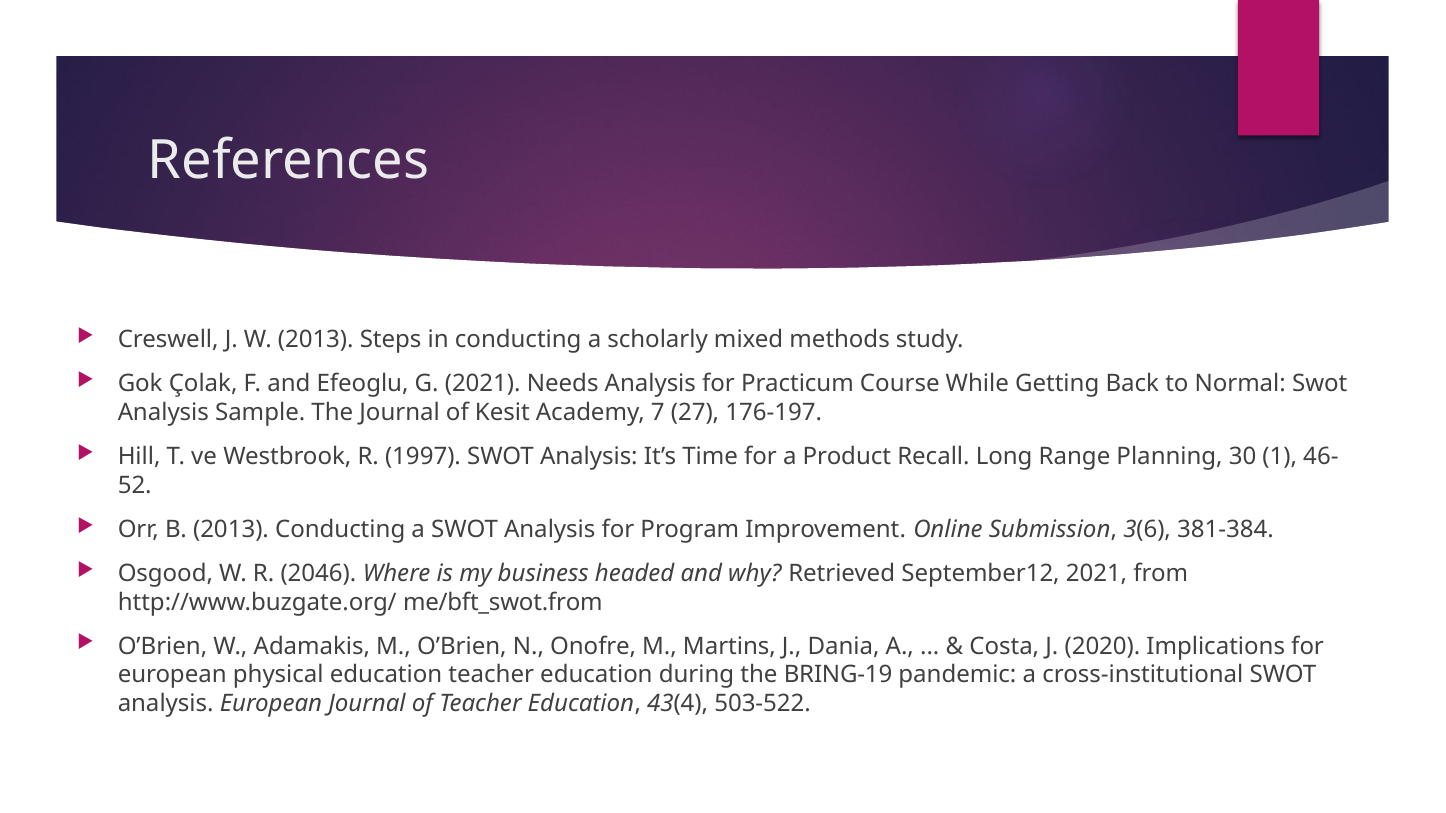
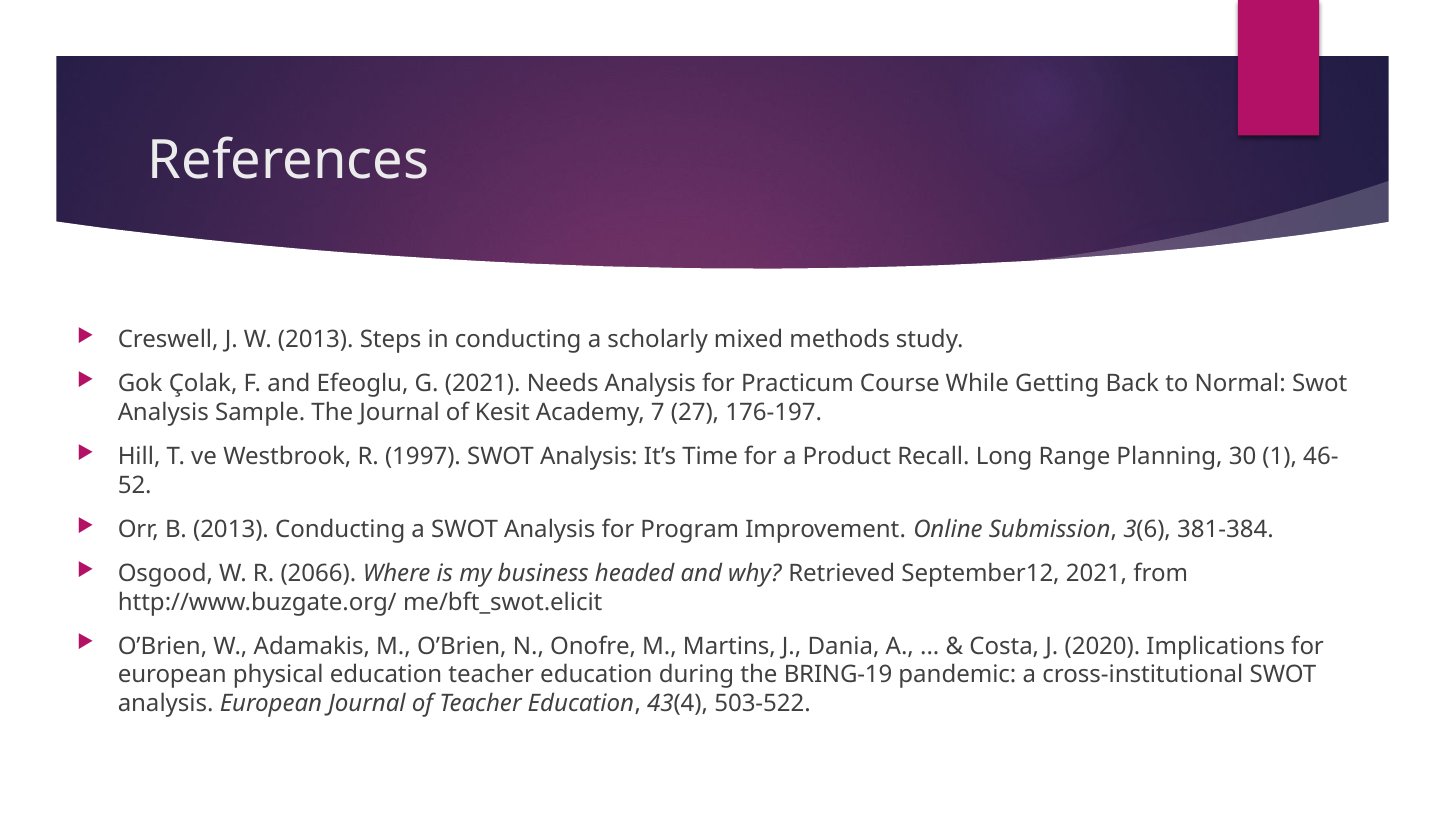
2046: 2046 -> 2066 (318, 573)
me/bft_swot.from: me/bft_swot.from -> me/bft_swot.elicit (503, 602)
